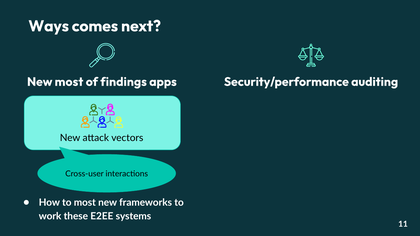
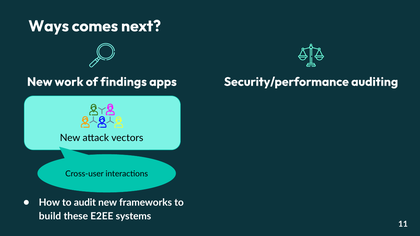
New most: most -> work (69, 82)
to most: most -> audit (85, 203)
work: work -> build (50, 216)
